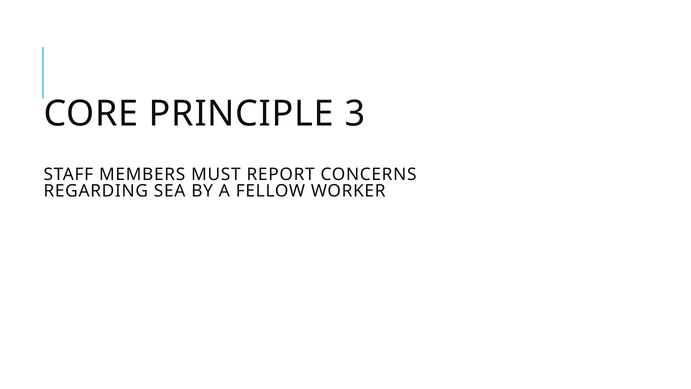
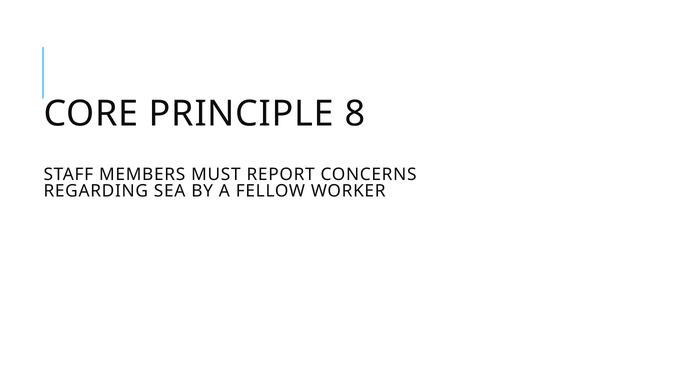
3: 3 -> 8 (355, 114)
